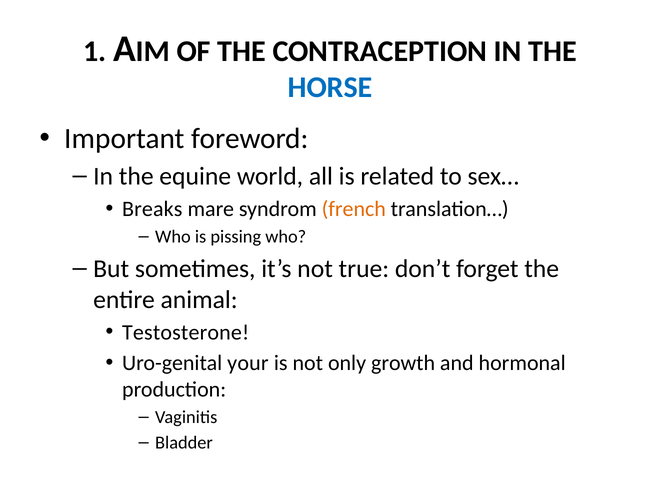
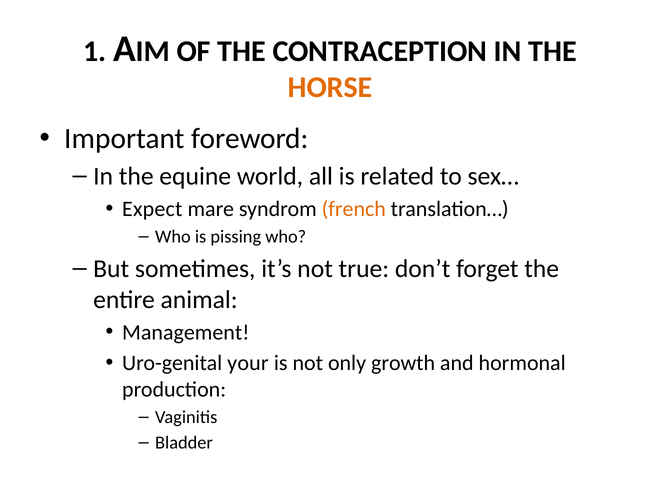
HORSE colour: blue -> orange (330, 87)
Breaks: Breaks -> Expect (152, 209)
Testosterone: Testosterone -> Management (186, 332)
